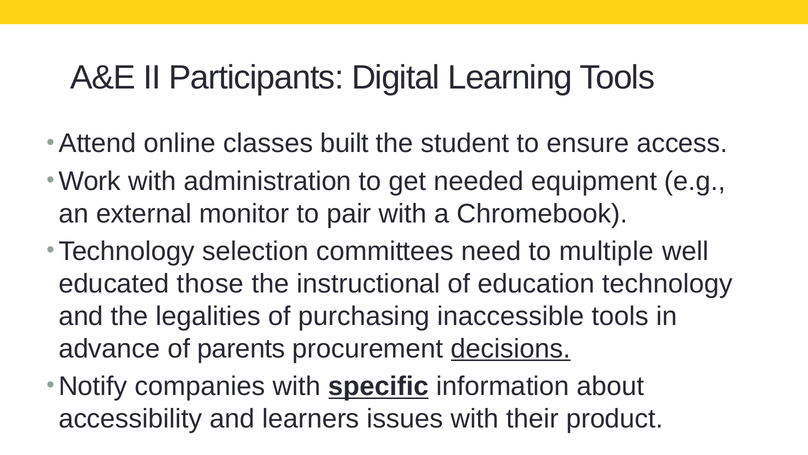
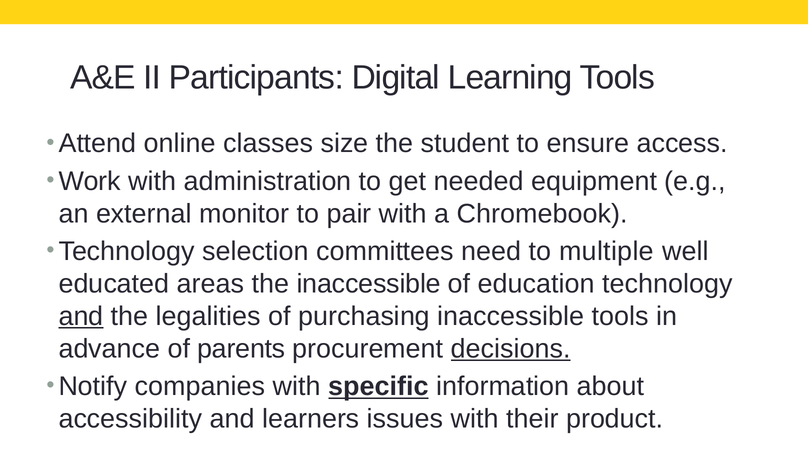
built: built -> size (345, 143)
those: those -> areas (211, 284)
the instructional: instructional -> inaccessible (369, 284)
and underline: none -> present (81, 316)
